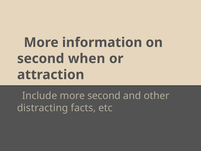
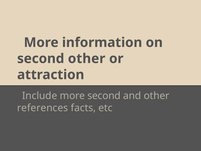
second when: when -> other (87, 59)
distracting: distracting -> references (43, 108)
